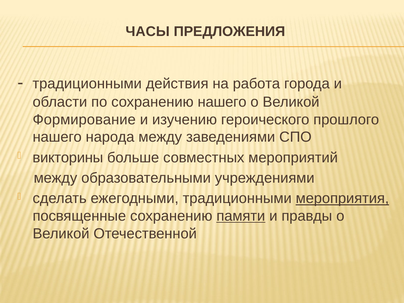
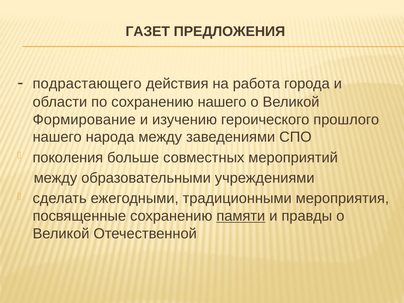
ЧАСЫ: ЧАСЫ -> ГАЗЕТ (148, 32)
традиционными: традиционными -> подрастающего (87, 84)
викторины: викторины -> поколения (68, 158)
мероприятия underline: present -> none (342, 198)
